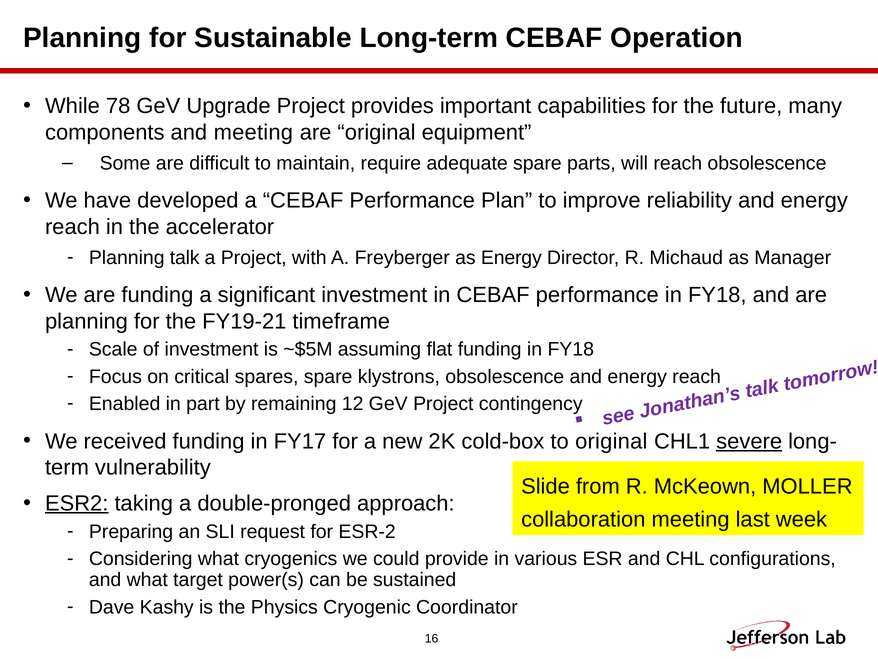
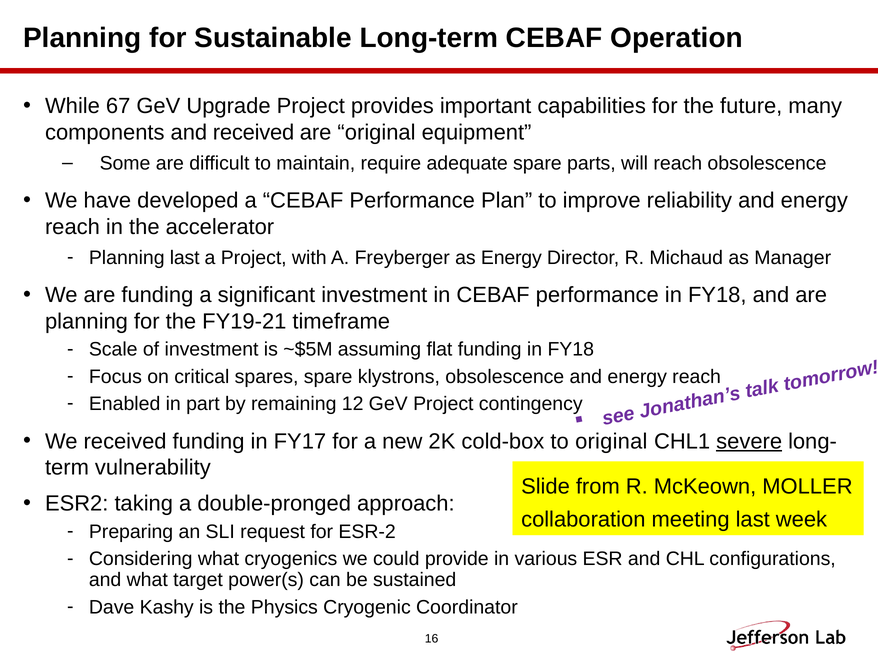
78: 78 -> 67 (118, 106)
and meeting: meeting -> received (254, 132)
Planning talk: talk -> last (185, 258)
ESR2 underline: present -> none (77, 503)
